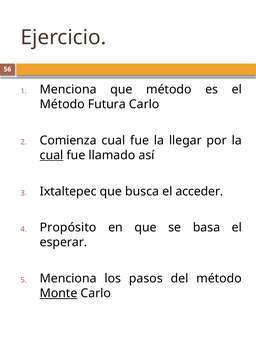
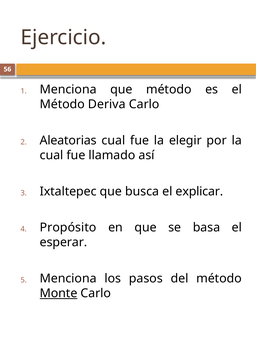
Futura: Futura -> Deriva (107, 104)
Comienza: Comienza -> Aleatorias (68, 141)
llegar: llegar -> elegir (185, 141)
cual underline: present -> none (52, 155)
acceder: acceder -> explicar (199, 192)
